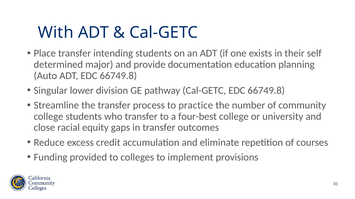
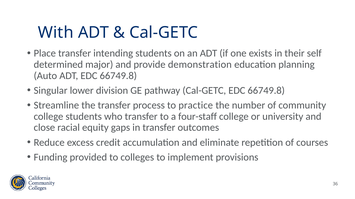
documentation: documentation -> demonstration (200, 65)
four-best: four-best -> four-staff (198, 117)
